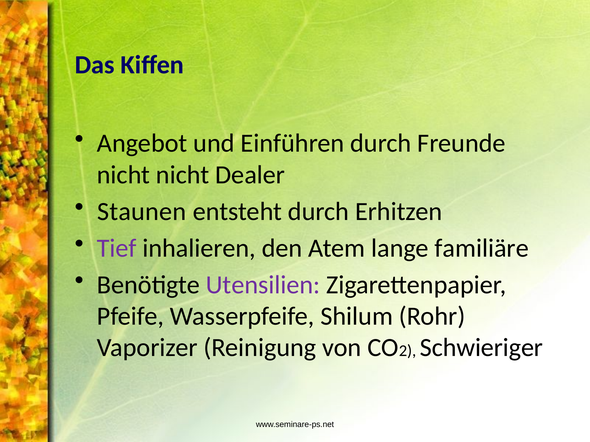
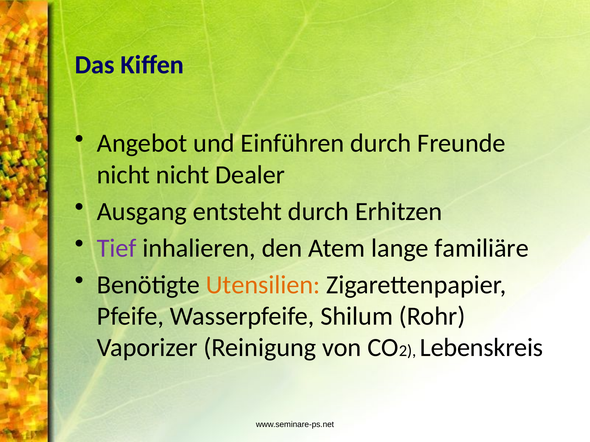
Staunen: Staunen -> Ausgang (142, 212)
Utensilien colour: purple -> orange (263, 285)
Schwieriger: Schwieriger -> Lebenskreis (482, 348)
